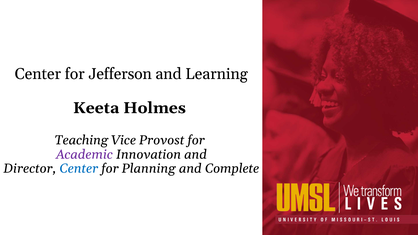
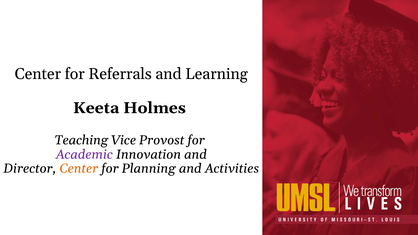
Jefferson: Jefferson -> Referrals (120, 74)
Center colour: blue -> orange (79, 169)
Complete: Complete -> Activities (232, 169)
